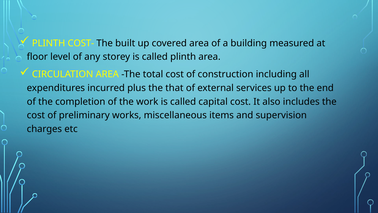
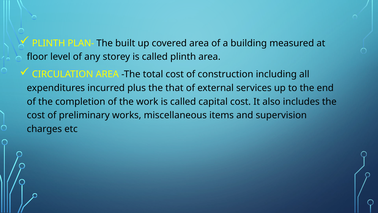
COST-: COST- -> PLAN- (81, 43)
